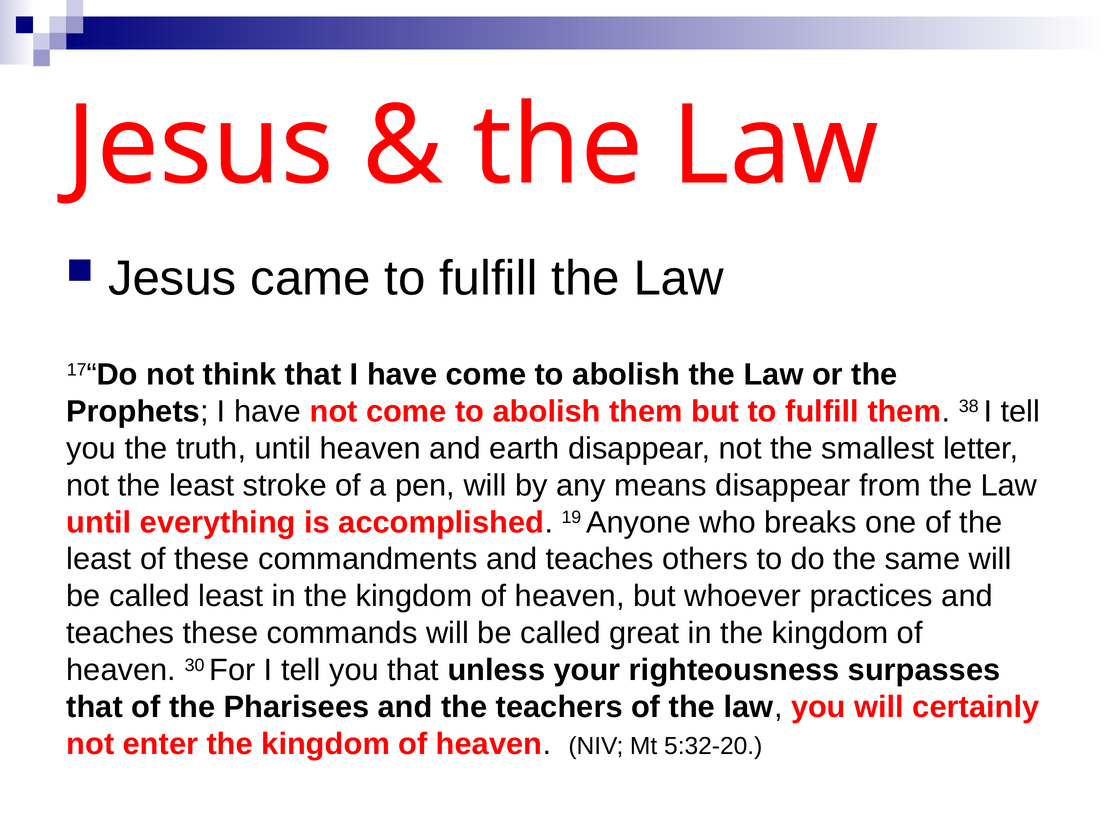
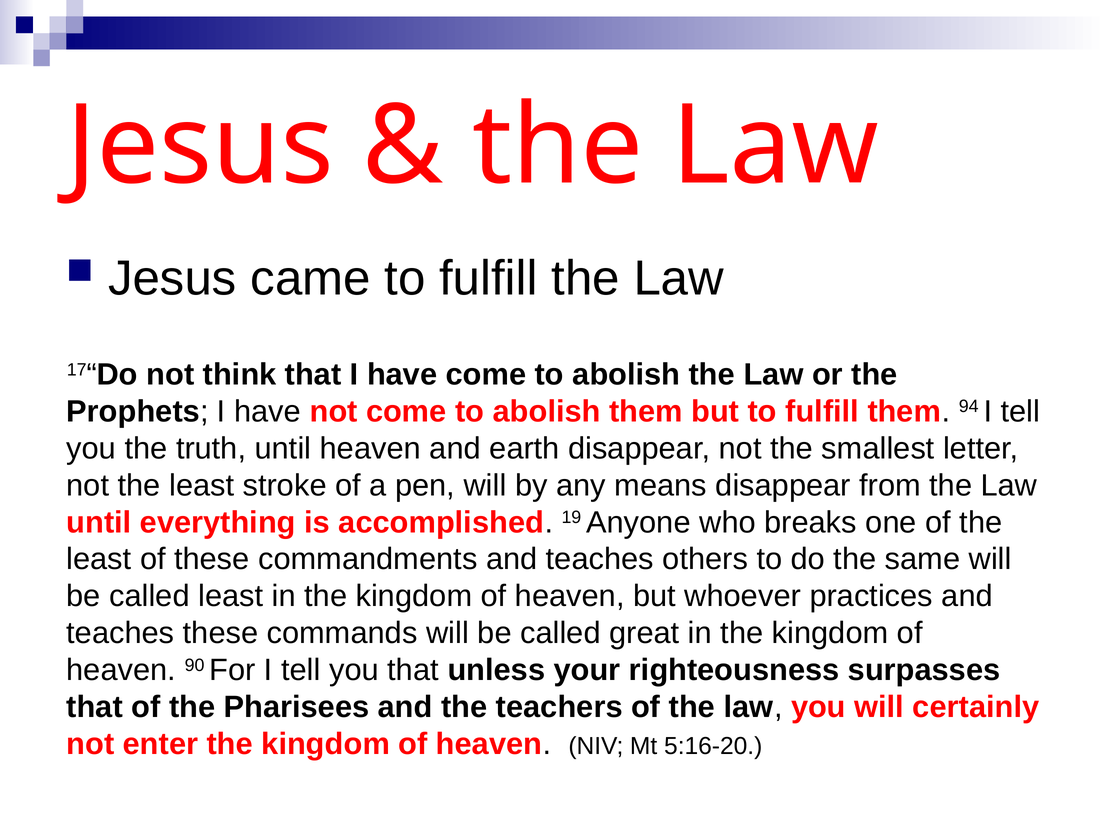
38: 38 -> 94 (969, 407)
30: 30 -> 90 (195, 665)
5:32-20: 5:32-20 -> 5:16-20 (713, 746)
